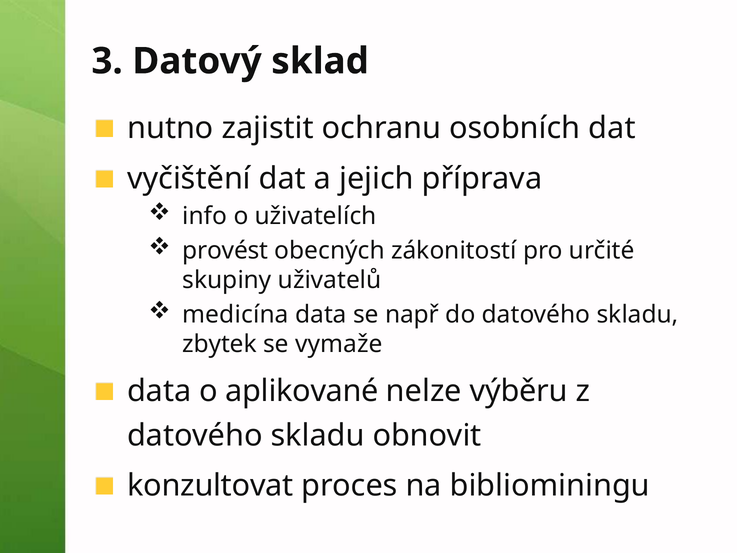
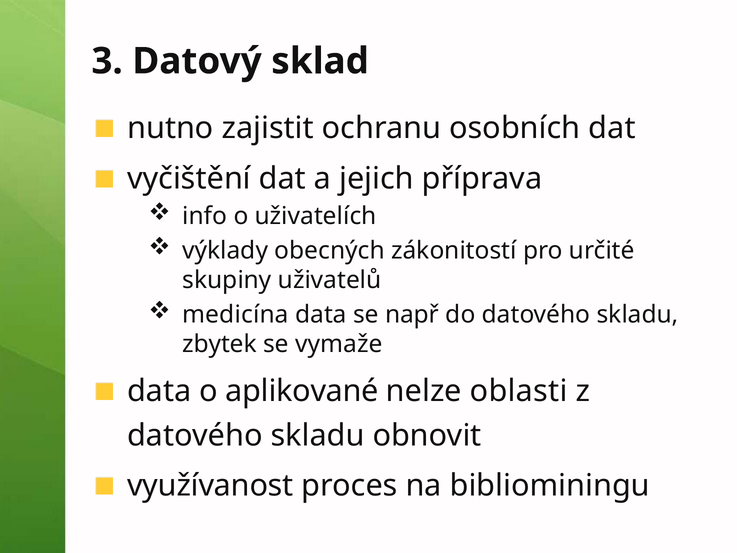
provést: provést -> výklady (225, 251)
výběru: výběru -> oblasti (519, 391)
konzultovat: konzultovat -> využívanost (210, 486)
